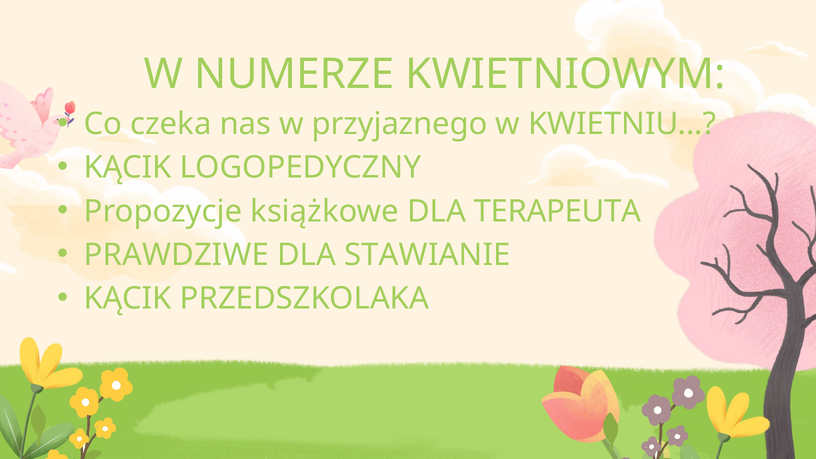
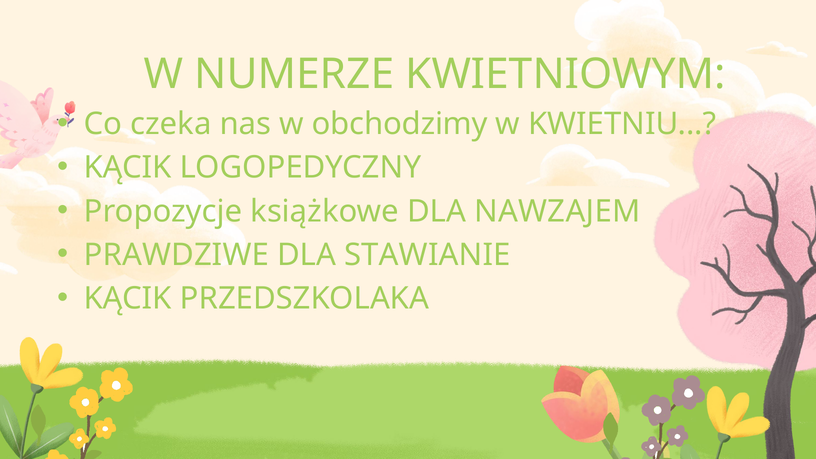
przyjaznego: przyjaznego -> obchodzimy (400, 124)
TERAPEUTA: TERAPEUTA -> NAWZAJEM (557, 211)
